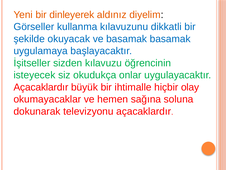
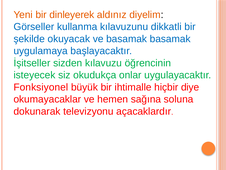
Açacaklardır: Açacaklardır -> Fonksiyonel (41, 87)
olay: olay -> diye (190, 87)
